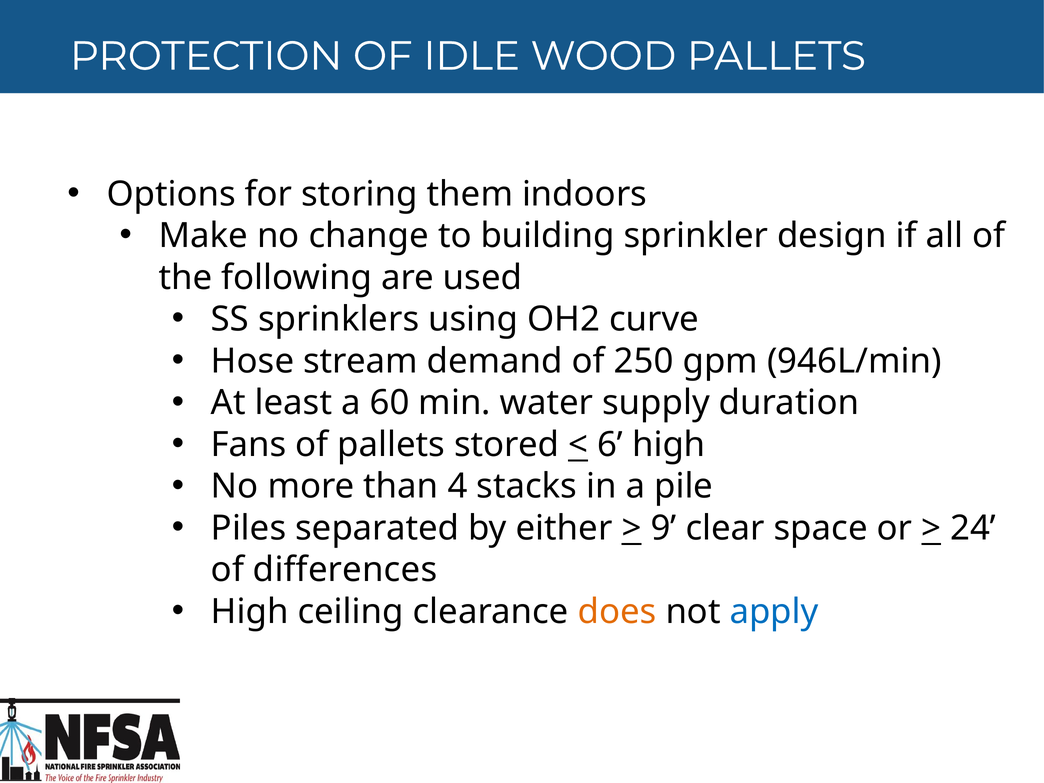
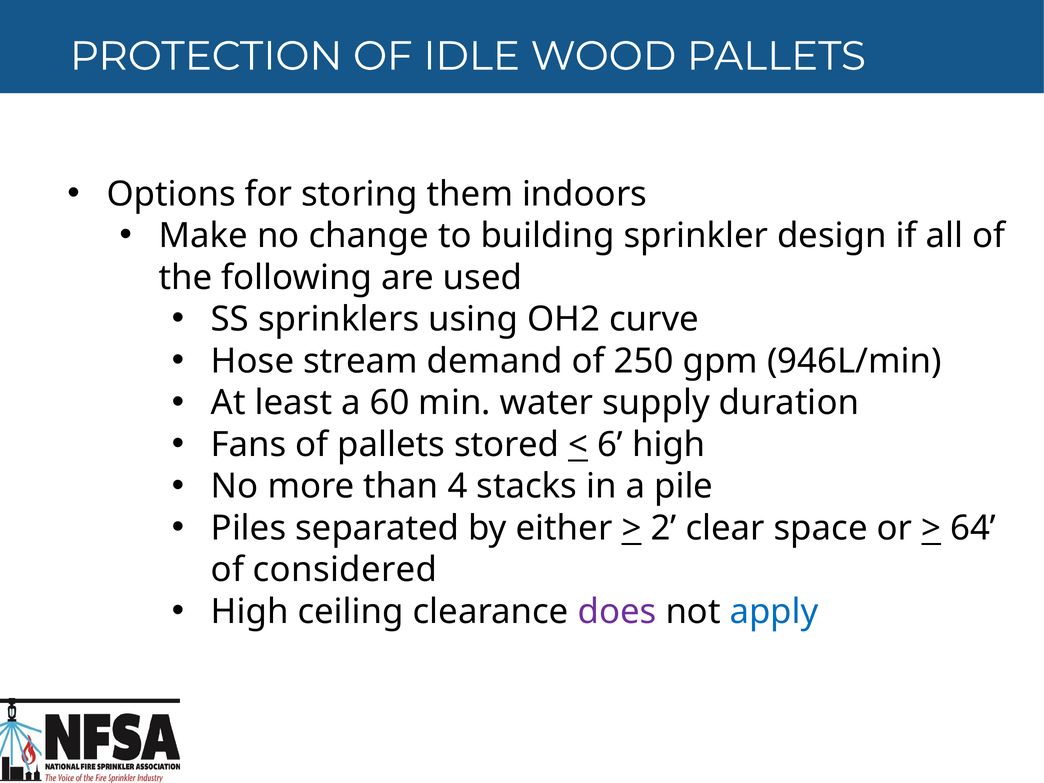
9: 9 -> 2 (664, 528)
24: 24 -> 64 (973, 528)
differences: differences -> considered (345, 570)
does colour: orange -> purple (617, 612)
